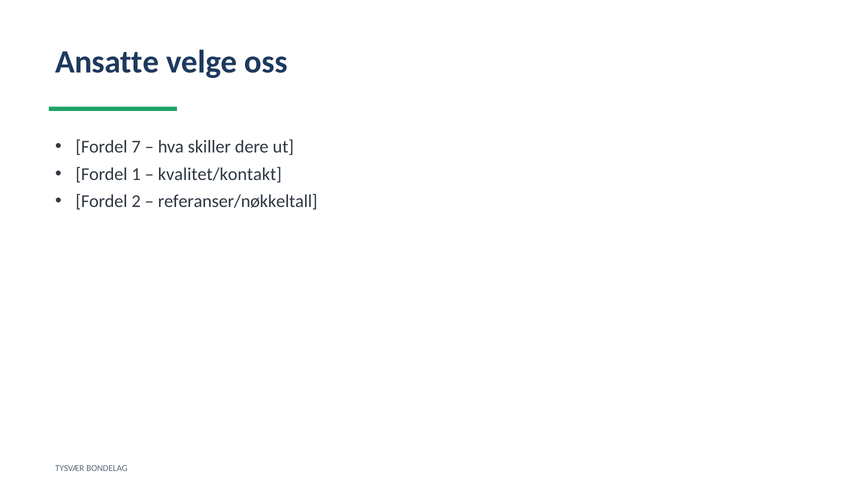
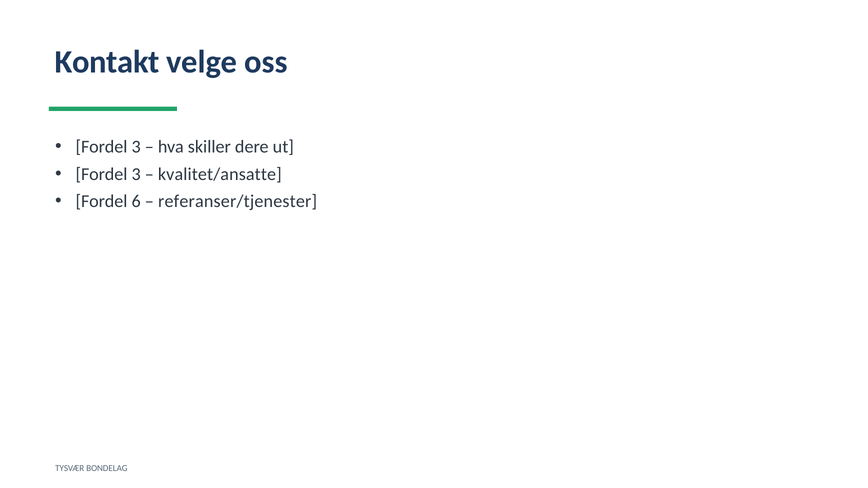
Ansatte: Ansatte -> Kontakt (107, 62)
7: 7 -> 3 (136, 147)
1: 1 -> 3 (136, 174)
kvalitet/kontakt: kvalitet/kontakt -> kvalitet/ansatte (220, 174)
2: 2 -> 6 (136, 201)
referanser/nøkkeltall: referanser/nøkkeltall -> referanser/tjenester (238, 201)
